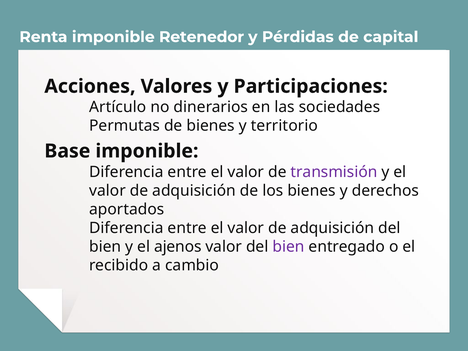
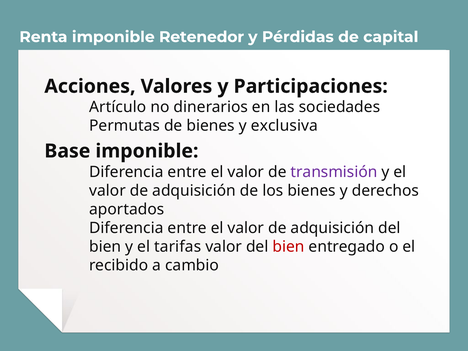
territorio: territorio -> exclusiva (284, 126)
ajenos: ajenos -> tarifas (178, 247)
bien colour: purple -> red (289, 247)
